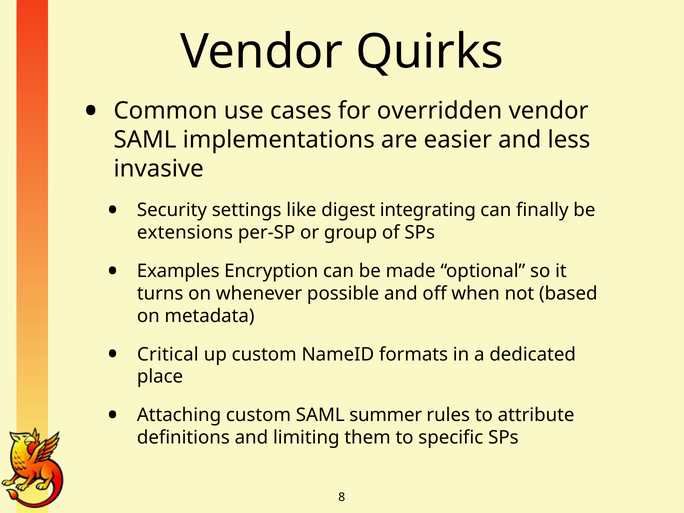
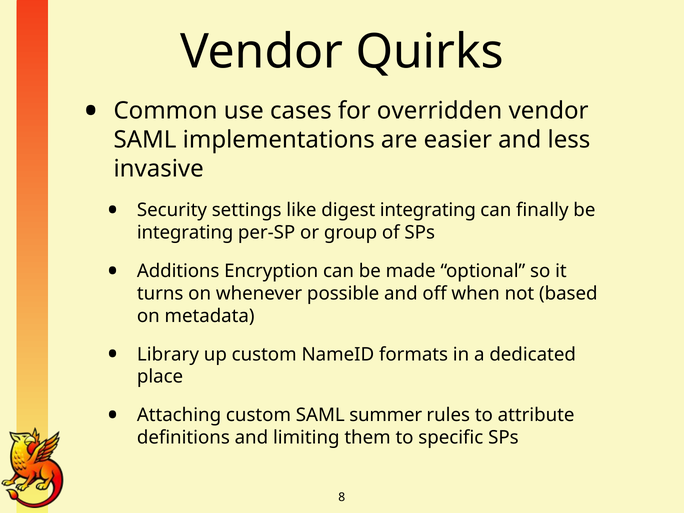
extensions: extensions -> integrating (185, 232)
Examples: Examples -> Additions (178, 271)
Critical: Critical -> Library (168, 354)
